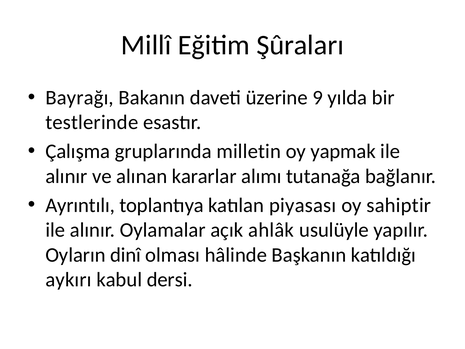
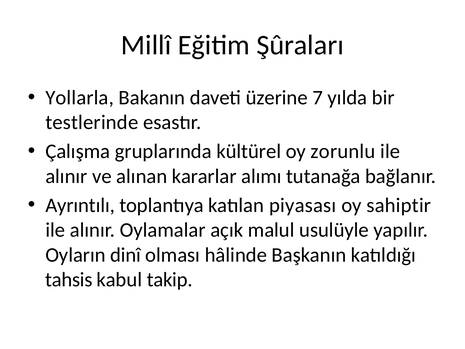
Bayrağı: Bayrağı -> Yollarla (80, 98)
9: 9 -> 7 (318, 98)
milletin: milletin -> kültürel (249, 151)
yapmak: yapmak -> zorunlu (343, 151)
ahlâk: ahlâk -> malul (271, 230)
aykırı: aykırı -> tahsis (69, 279)
dersi: dersi -> takip (170, 279)
